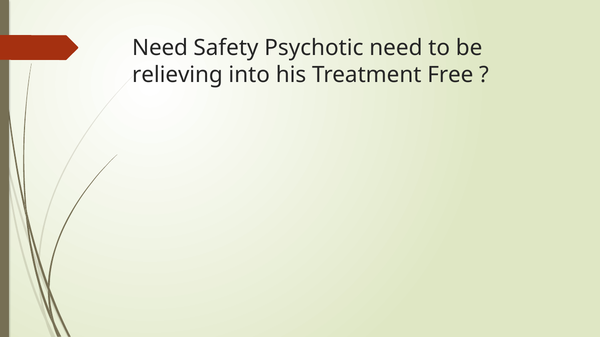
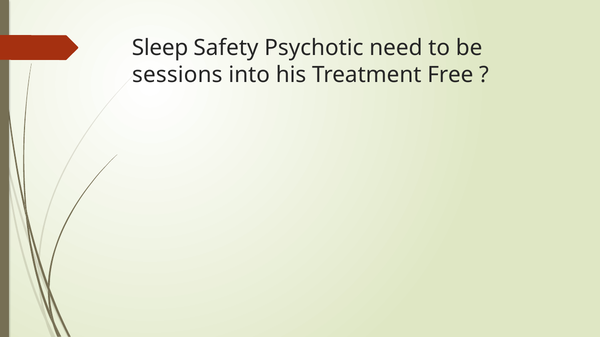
Need: Need -> Sleep (160, 48)
relieving: relieving -> sessions (177, 75)
